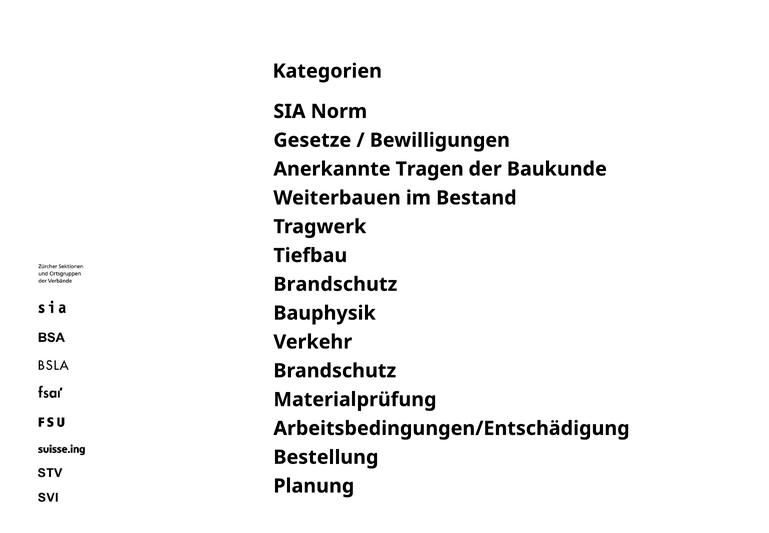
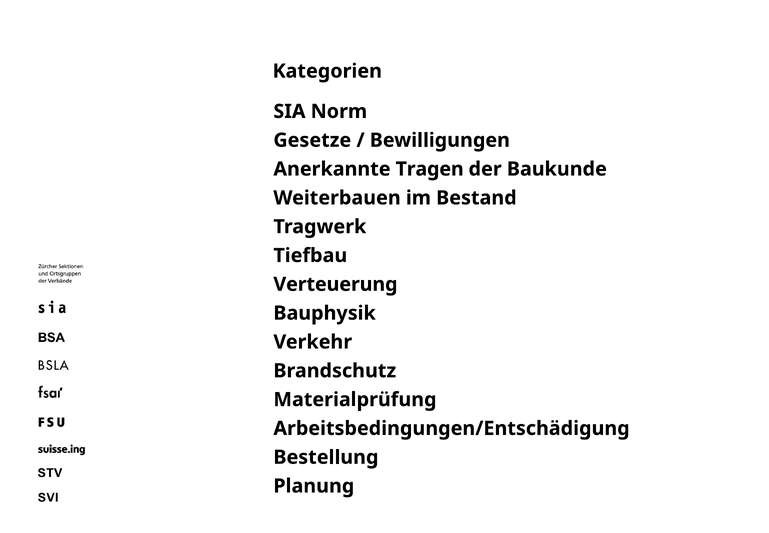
Brandschutz: Brandschutz -> Verteuerung (335, 284)
